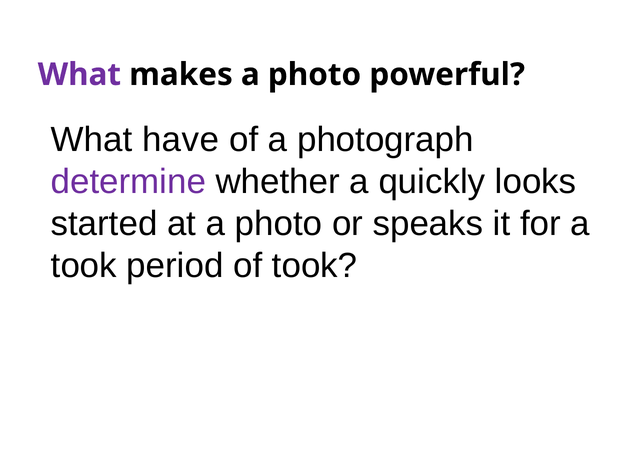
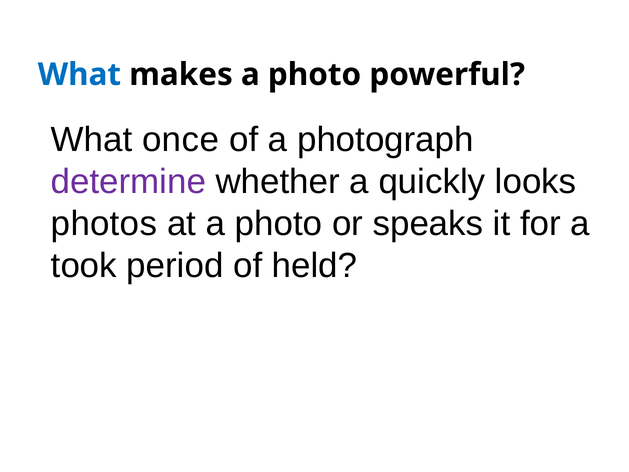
What colour: purple -> blue (79, 75)
have: have -> once (181, 140)
started: started -> photos (104, 224)
of took: took -> held (315, 266)
